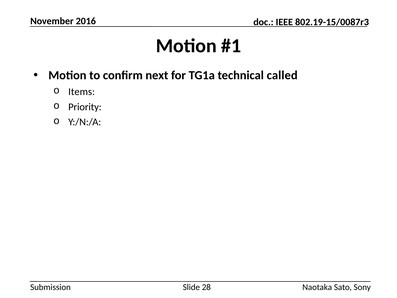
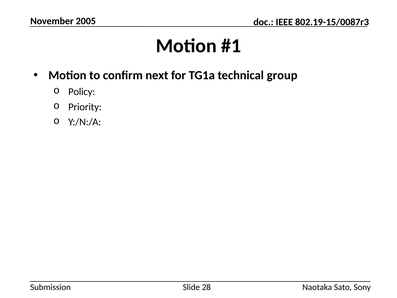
2016: 2016 -> 2005 (86, 21)
called: called -> group (282, 75)
Items: Items -> Policy (82, 92)
